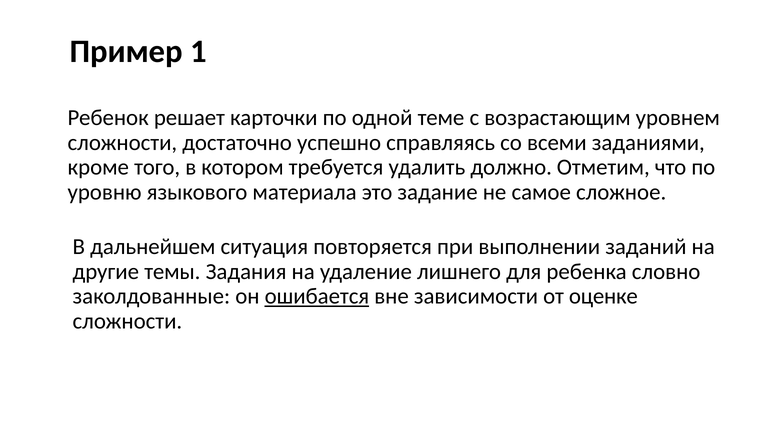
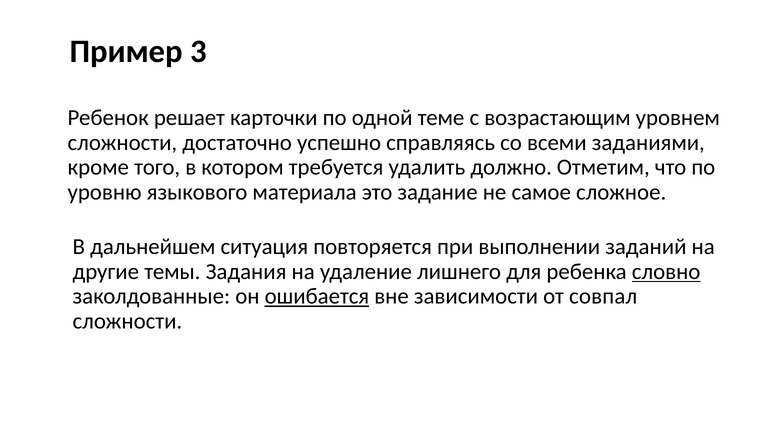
1: 1 -> 3 (198, 52)
словно underline: none -> present (666, 272)
оценке: оценке -> совпал (603, 296)
